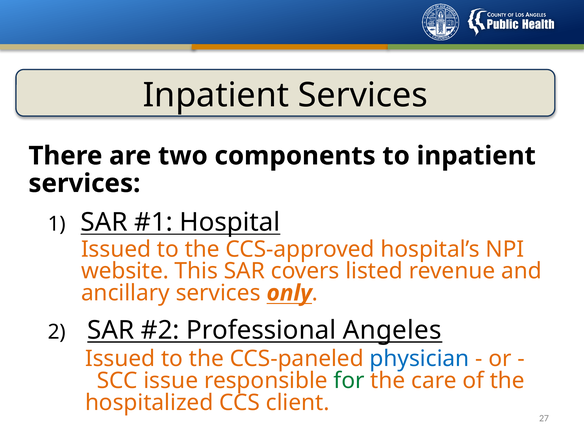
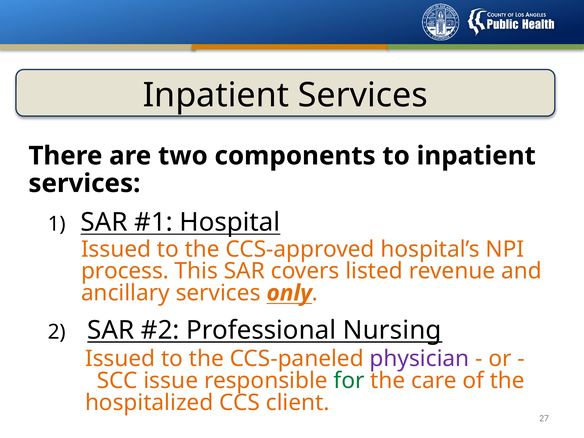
website: website -> process (125, 271)
Angeles: Angeles -> Nursing (392, 330)
physician colour: blue -> purple (419, 359)
